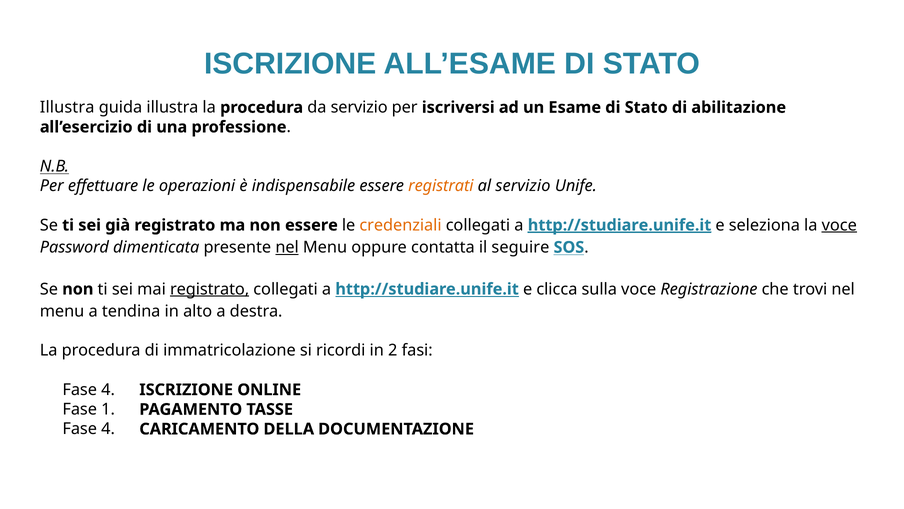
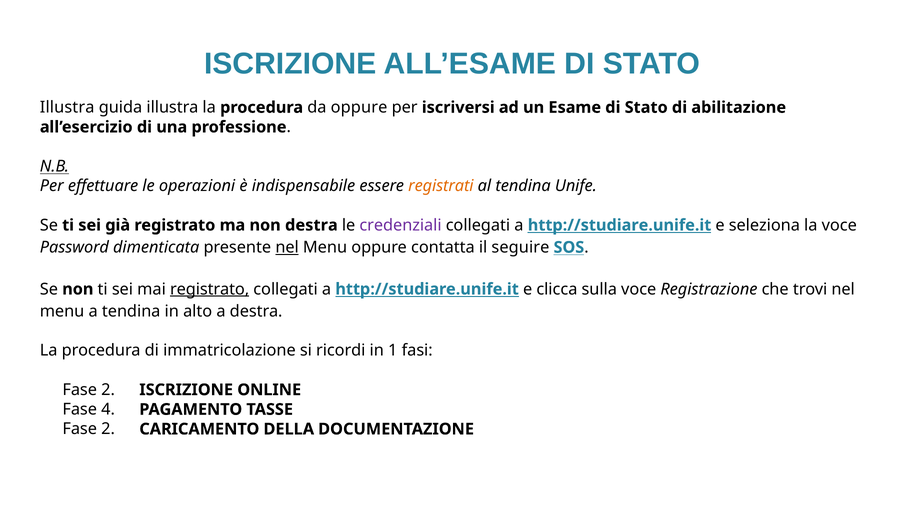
da servizio: servizio -> oppure (359, 107)
al servizio: servizio -> tendina (523, 186)
non essere: essere -> destra (311, 225)
credenziali colour: orange -> purple (401, 225)
http://studiare.unife.it underline: present -> none (620, 225)
voce underline: present -> none (839, 225)
2: 2 -> 1 (393, 350)
4: 4 -> 2 (108, 389)
1: 1 -> 4 (108, 409)
4: 4 -> 2 (108, 429)
